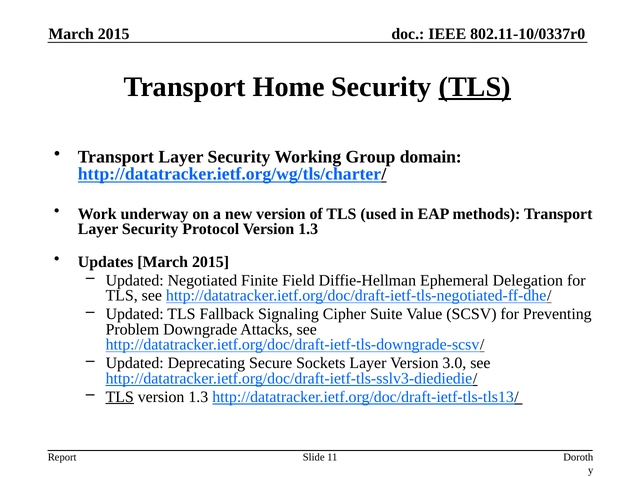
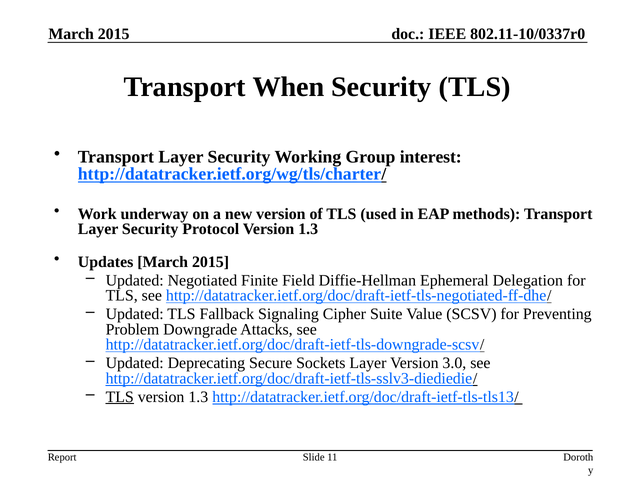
Home: Home -> When (289, 87)
TLS underline: present -> none (475, 87)
domain: domain -> interest (431, 157)
